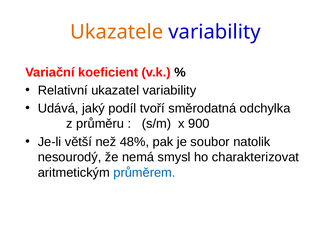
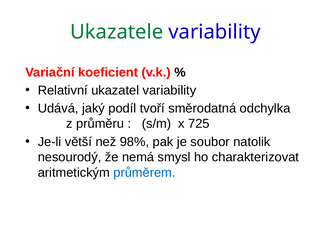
Ukazatele colour: orange -> green (117, 32)
900: 900 -> 725 (199, 124)
48%: 48% -> 98% (134, 142)
